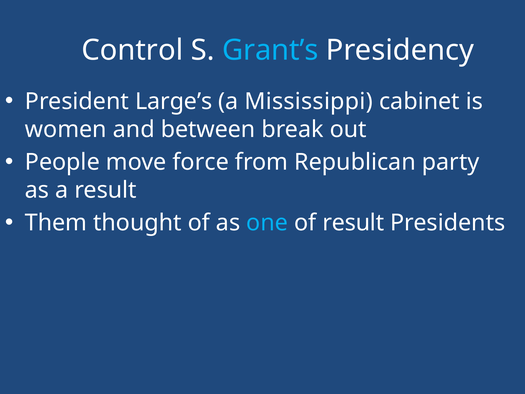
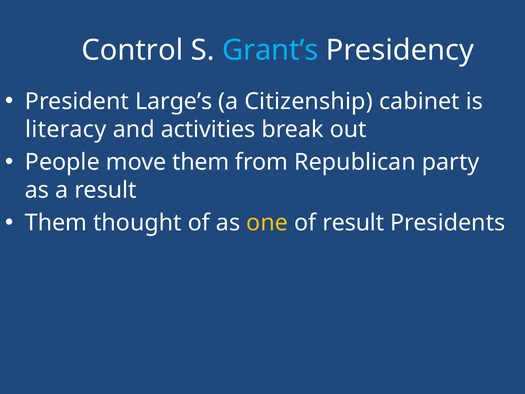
Mississippi: Mississippi -> Citizenship (309, 101)
women: women -> literacy (66, 129)
between: between -> activities (208, 129)
move force: force -> them (201, 162)
one colour: light blue -> yellow (267, 223)
